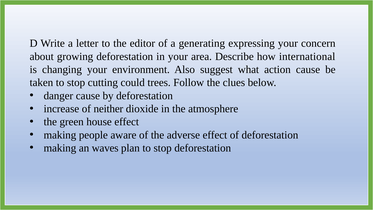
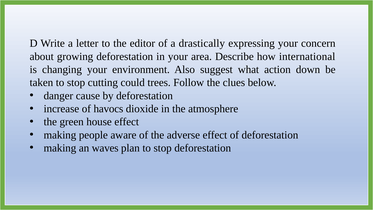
generating: generating -> drastically (202, 43)
action cause: cause -> down (308, 69)
neither: neither -> havocs (108, 109)
